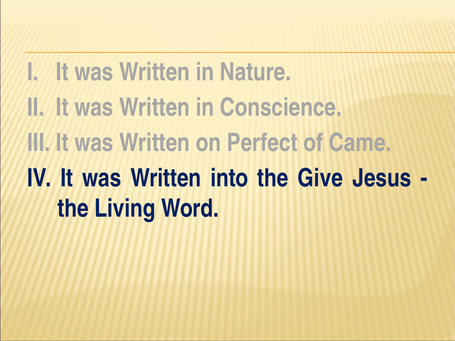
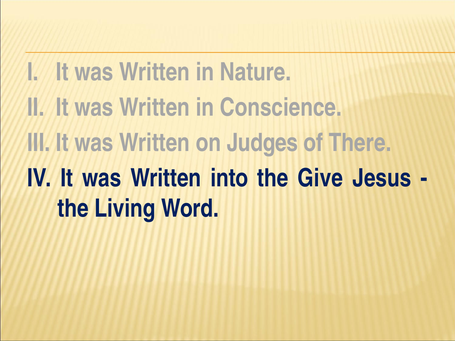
Perfect: Perfect -> Judges (262, 143)
Came: Came -> There (360, 143)
